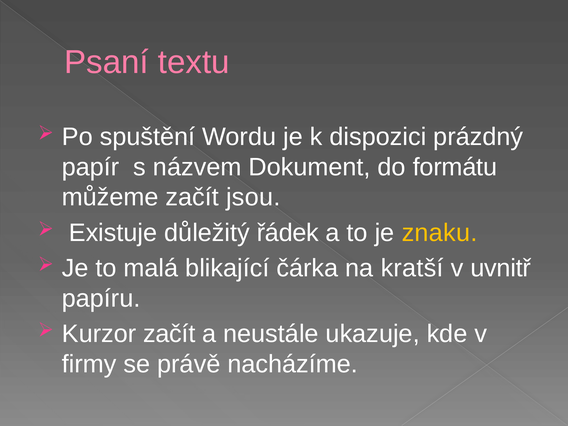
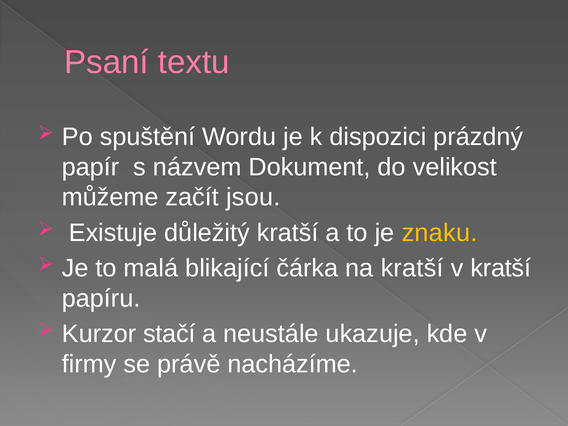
formátu: formátu -> velikost (455, 167)
důležitý řádek: řádek -> kratší (288, 233)
v uvnitř: uvnitř -> kratší (501, 268)
Kurzor začít: začít -> stačí (169, 334)
